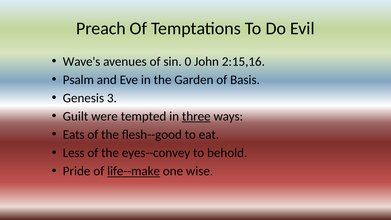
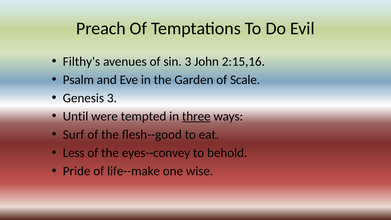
Wave's: Wave's -> Filthy's (81, 62)
sin 0: 0 -> 3 (188, 62)
Basis: Basis -> Scale (245, 80)
Guilt: Guilt -> Until (76, 116)
Eats: Eats -> Surf (74, 135)
life--make underline: present -> none (134, 171)
